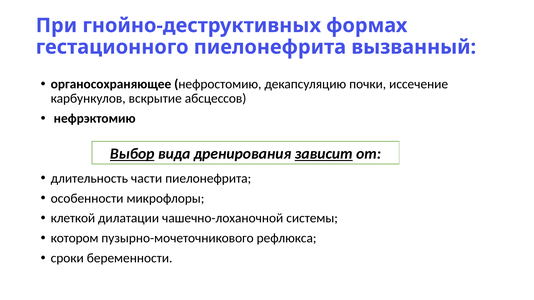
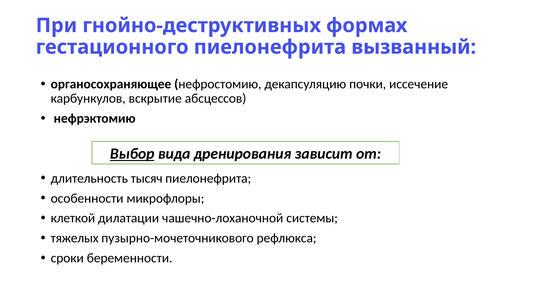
зависит underline: present -> none (324, 154)
части: части -> тысяч (147, 179)
котором: котором -> тяжелых (75, 238)
